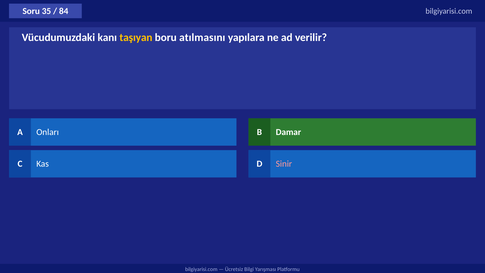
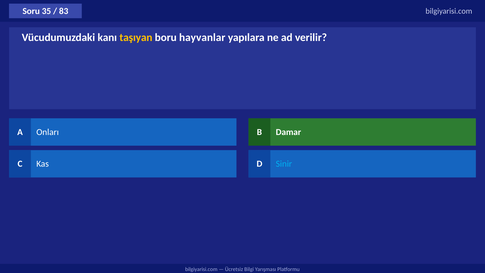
84: 84 -> 83 (64, 11)
atılmasını: atılmasını -> hayvanlar (202, 37)
Sinir colour: pink -> light blue (284, 164)
